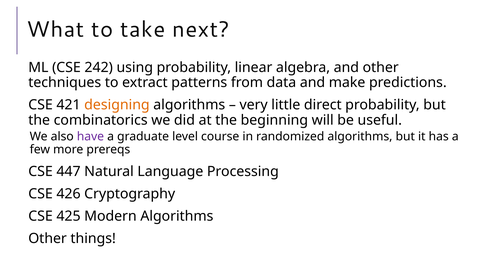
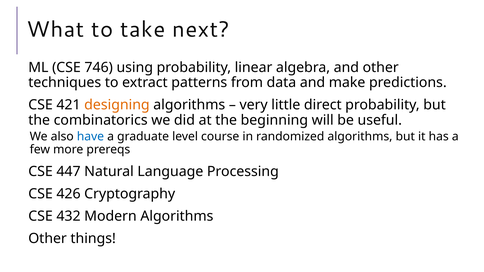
242: 242 -> 746 (99, 67)
have colour: purple -> blue (90, 136)
425: 425 -> 432 (69, 216)
